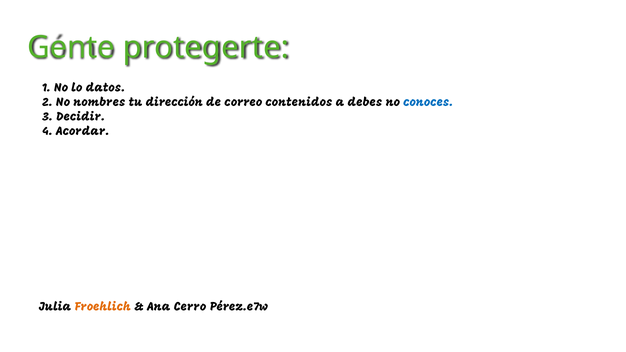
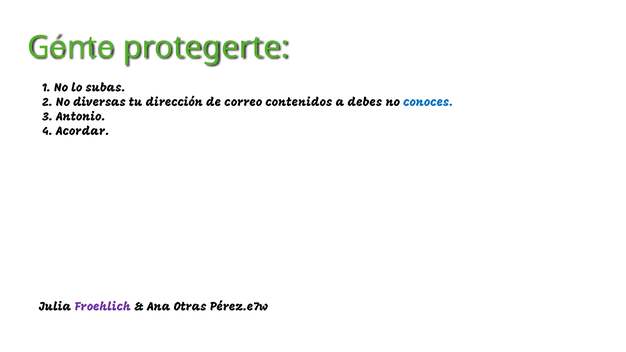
datos: datos -> subas (106, 88)
nombres: nombres -> diversas (100, 102)
Decidir: Decidir -> Antonio (81, 117)
Froehlich colour: orange -> purple (103, 307)
Cerro: Cerro -> Otras (190, 307)
